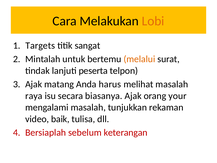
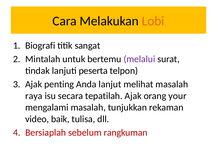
Targets: Targets -> Biografi (40, 46)
melalui colour: orange -> purple (139, 59)
matang: matang -> penting (59, 84)
harus: harus -> lanjut (110, 84)
biasanya: biasanya -> tepatilah (104, 96)
keterangan: keterangan -> rangkuman (126, 132)
